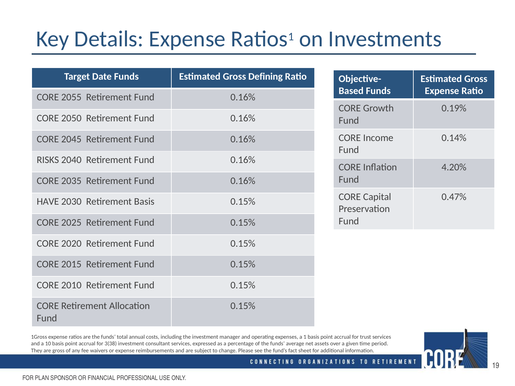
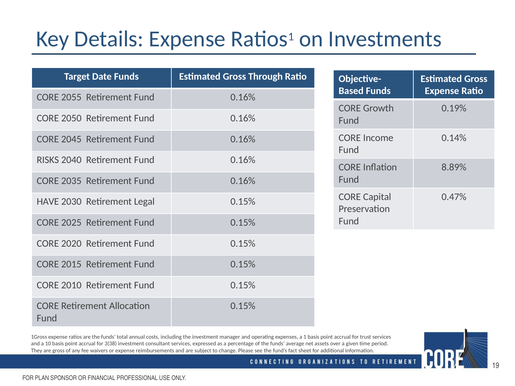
Defining: Defining -> Through (266, 76)
4.20%: 4.20% -> 8.89% (454, 167)
Retirement Basis: Basis -> Legal (144, 202)
